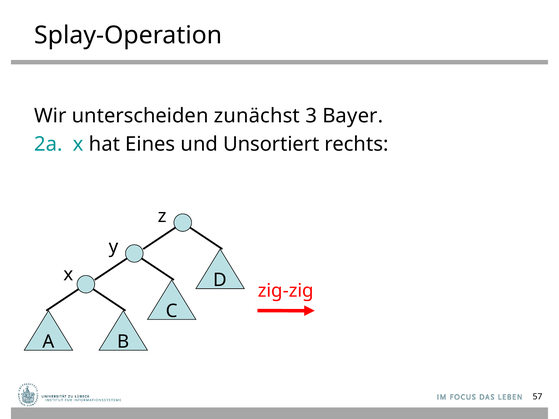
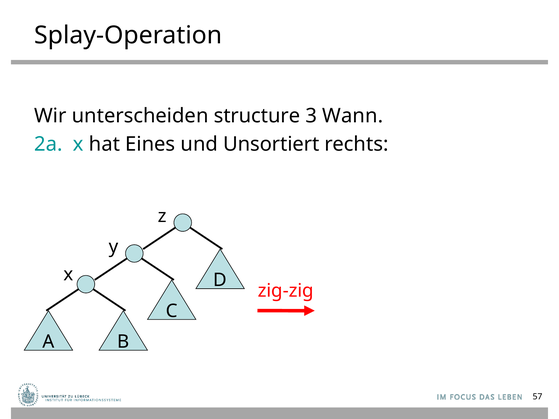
zunächst: zunächst -> structure (257, 116)
Bayer: Bayer -> Wann (353, 116)
